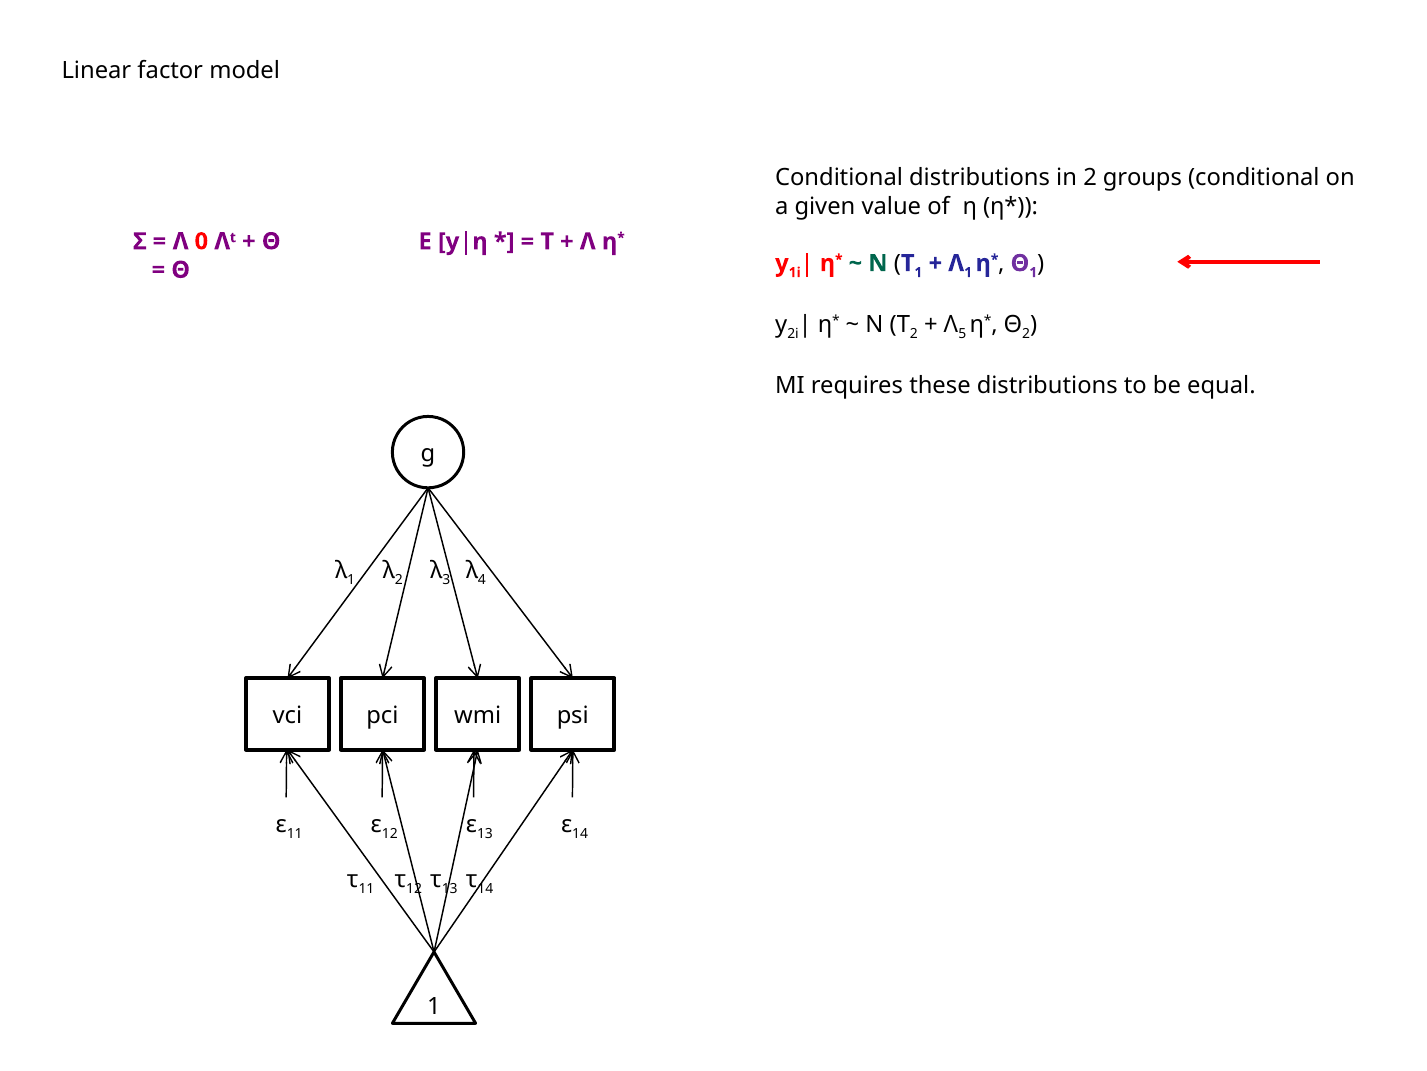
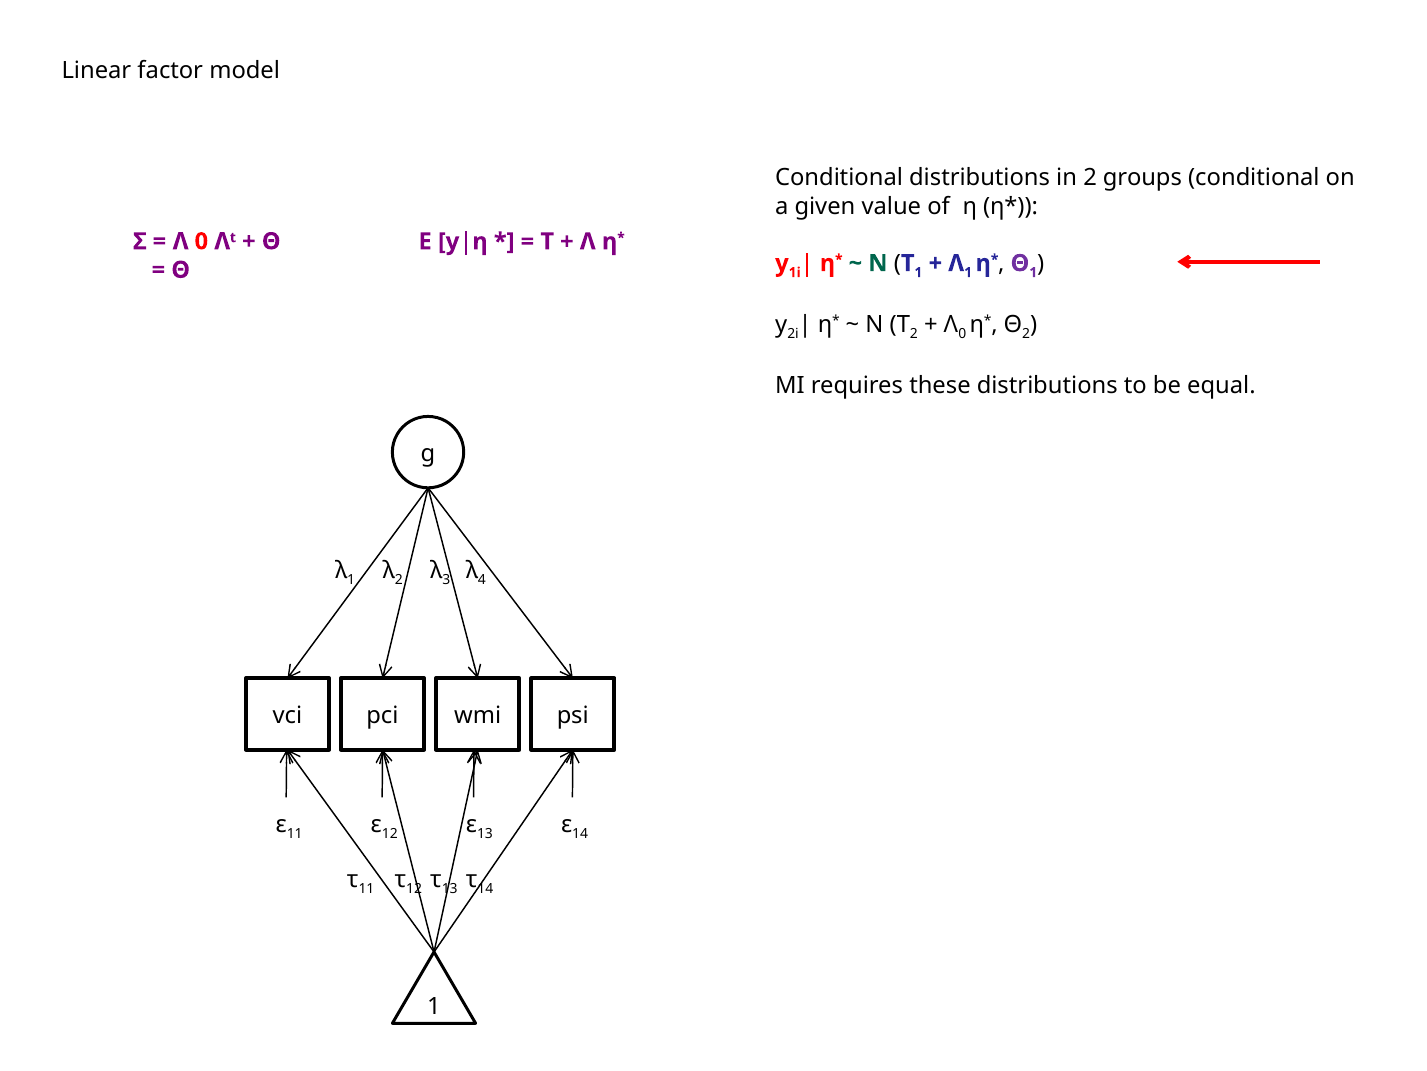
5: 5 -> 0 (962, 333)
